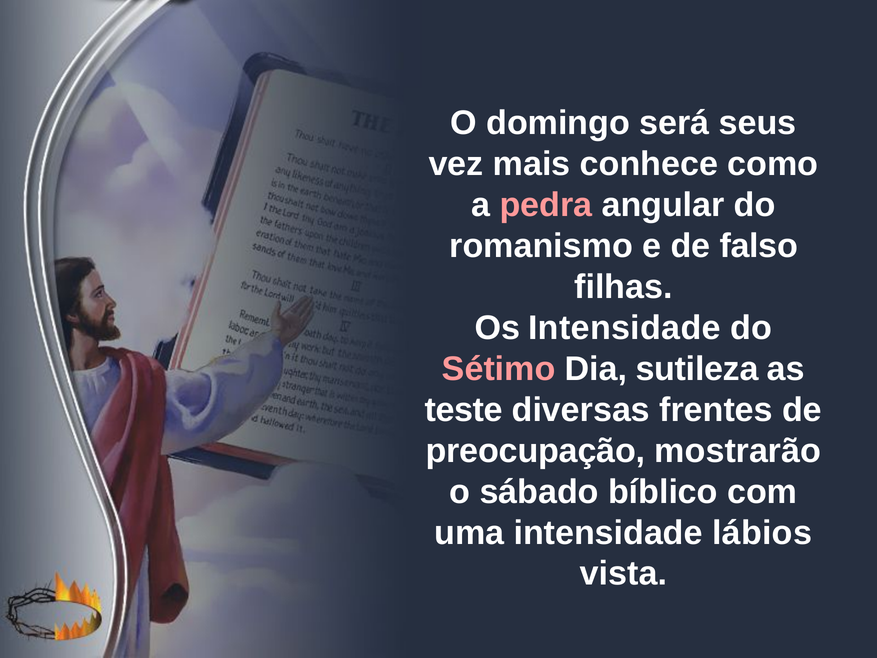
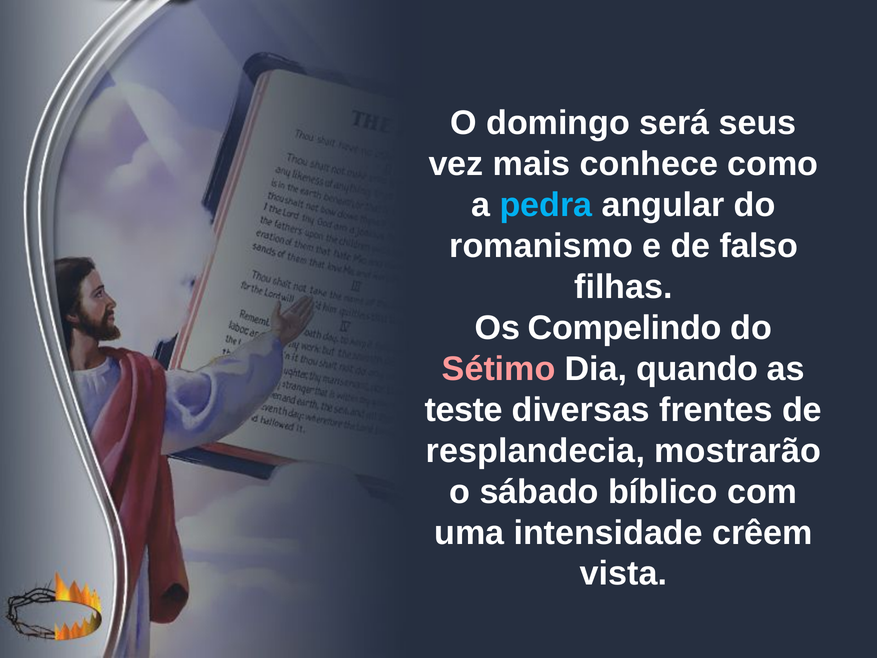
pedra colour: pink -> light blue (546, 205)
Os Intensidade: Intensidade -> Compelindo (625, 328)
sutileza: sutileza -> quando (697, 369)
preocupação: preocupação -> resplandecia (535, 451)
lábios: lábios -> crêem (762, 533)
